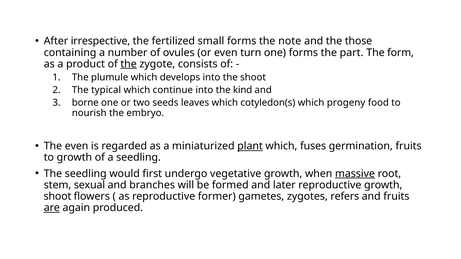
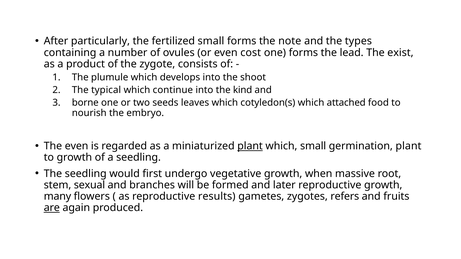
irrespective: irrespective -> particularly (100, 41)
those: those -> types (358, 41)
turn: turn -> cost (251, 53)
part: part -> lead (352, 53)
form: form -> exist (400, 53)
the underline: present -> none (129, 64)
progeny: progeny -> attached (346, 103)
which fuses: fuses -> small (313, 146)
germination fruits: fruits -> plant (409, 146)
massive underline: present -> none (355, 174)
shoot: shoot -> many (57, 197)
former: former -> results (217, 197)
